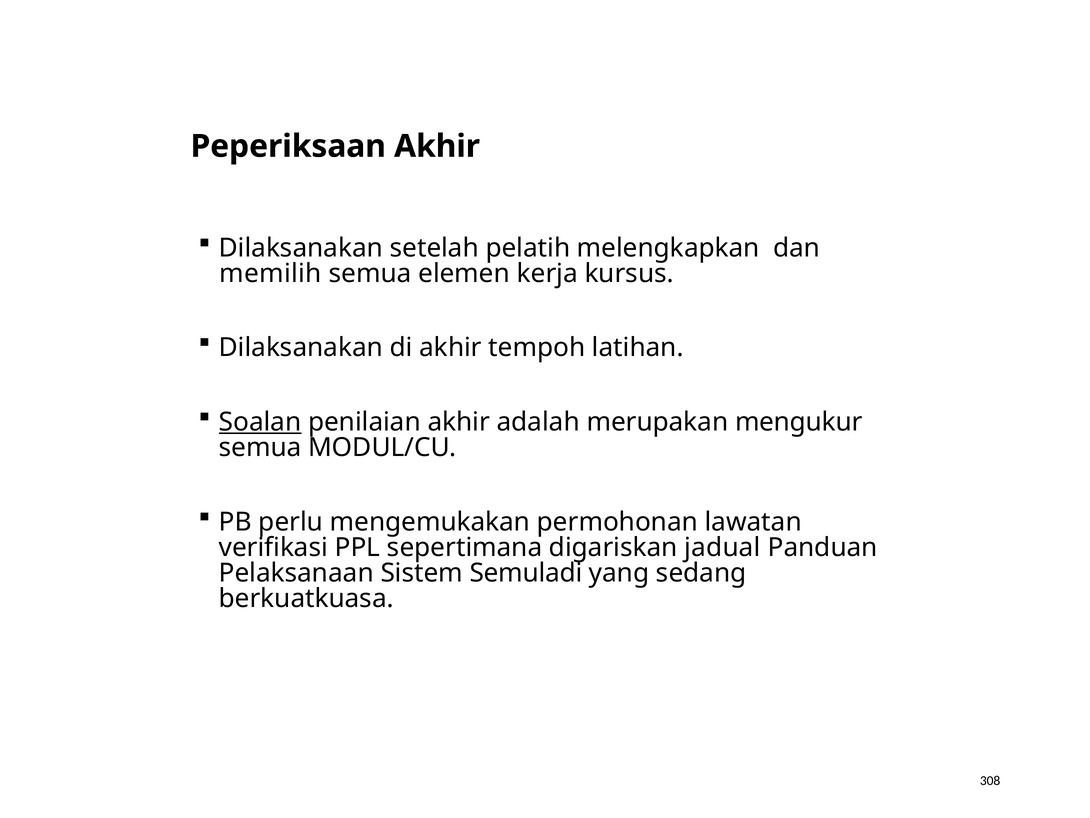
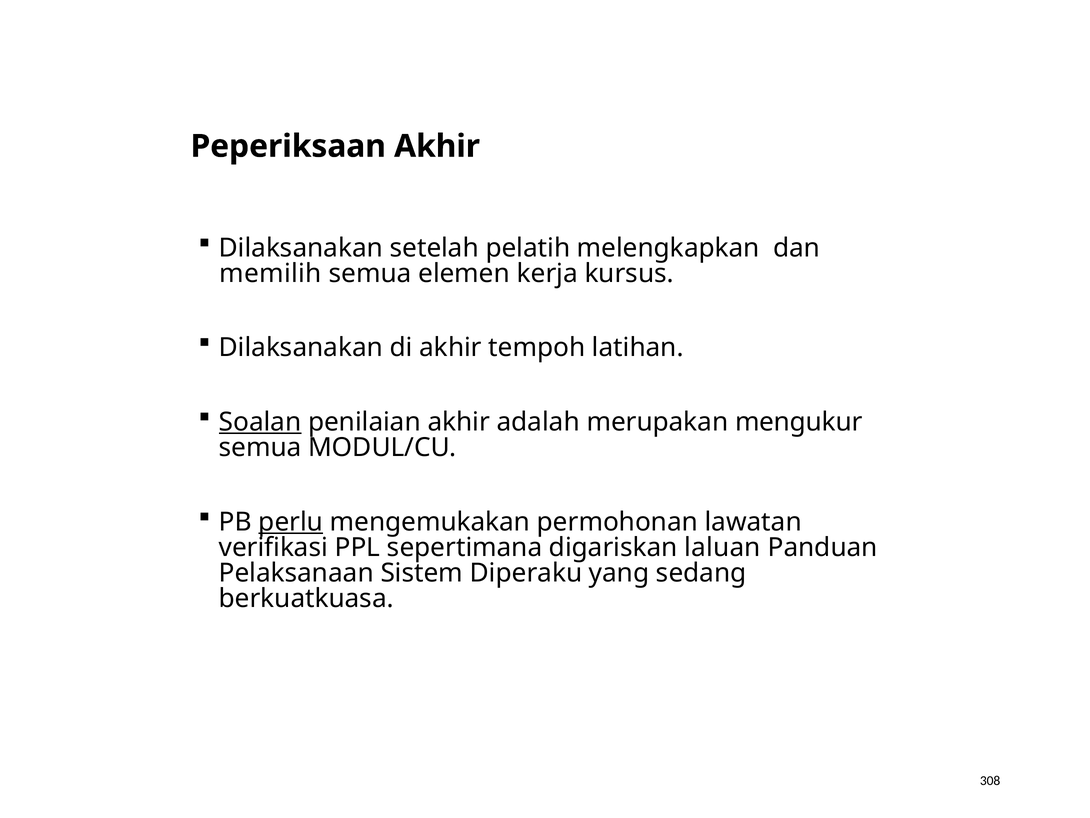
perlu underline: none -> present (291, 522)
jadual: jadual -> laluan (722, 547)
Semuladi: Semuladi -> Diperaku (526, 573)
